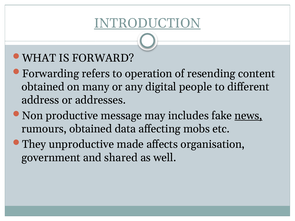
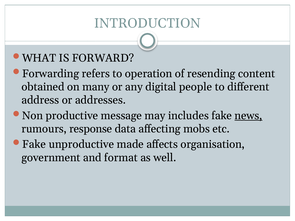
INTRODUCTION underline: present -> none (147, 23)
rumours obtained: obtained -> response (91, 129)
They: They -> Fake (34, 145)
shared: shared -> format (121, 158)
